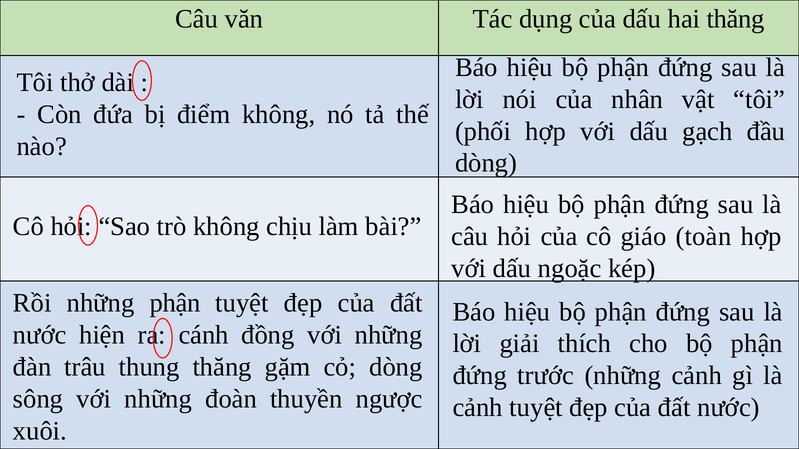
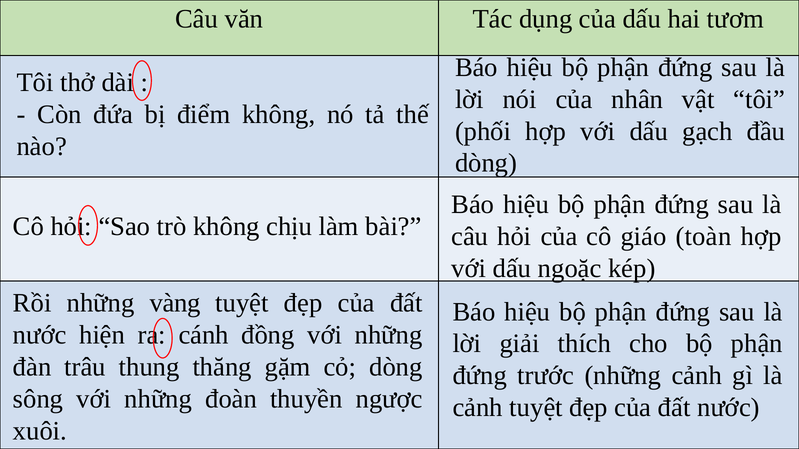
hai thăng: thăng -> tươm (736, 19)
những phận: phận -> vàng (175, 304)
